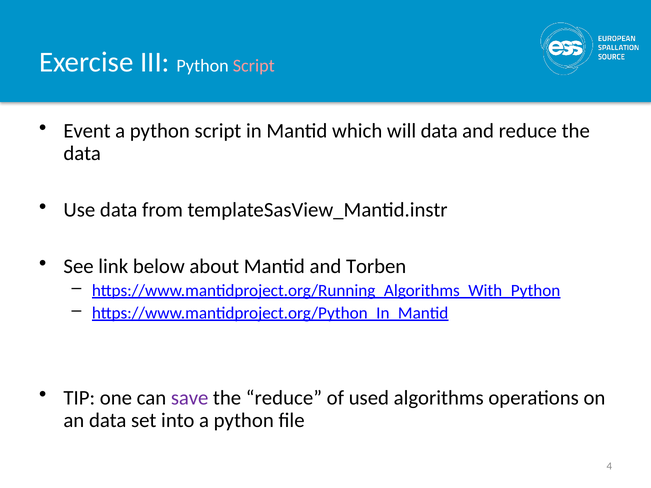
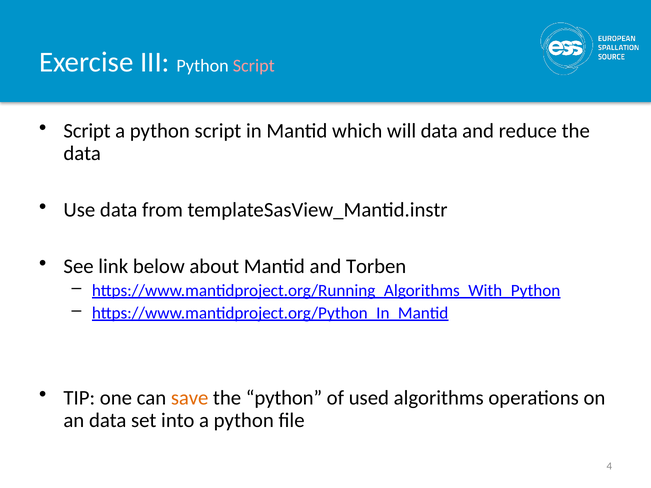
Event: Event -> Script (87, 131)
save colour: purple -> orange (190, 398)
the reduce: reduce -> python (284, 398)
